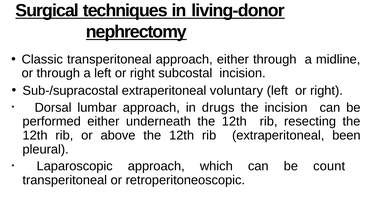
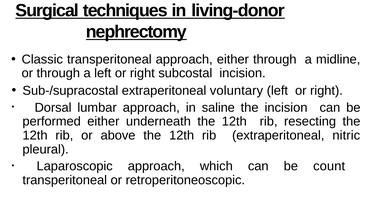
drugs: drugs -> saline (218, 108)
been: been -> nitric (346, 135)
